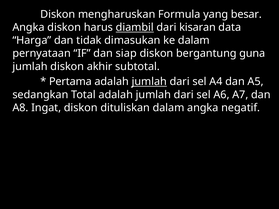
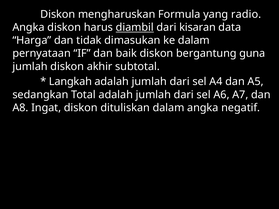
besar: besar -> radio (246, 14)
siap: siap -> baik (126, 53)
Pertama: Pertama -> Langkah (70, 82)
jumlah underline: present -> none (149, 82)
